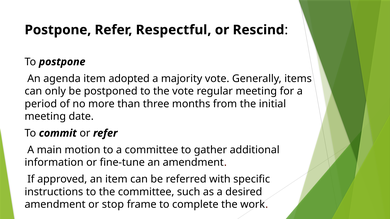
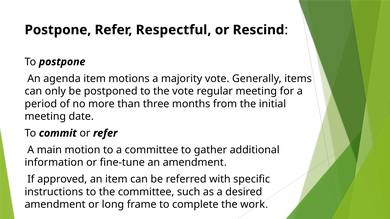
adopted: adopted -> motions (129, 79)
stop: stop -> long (113, 205)
